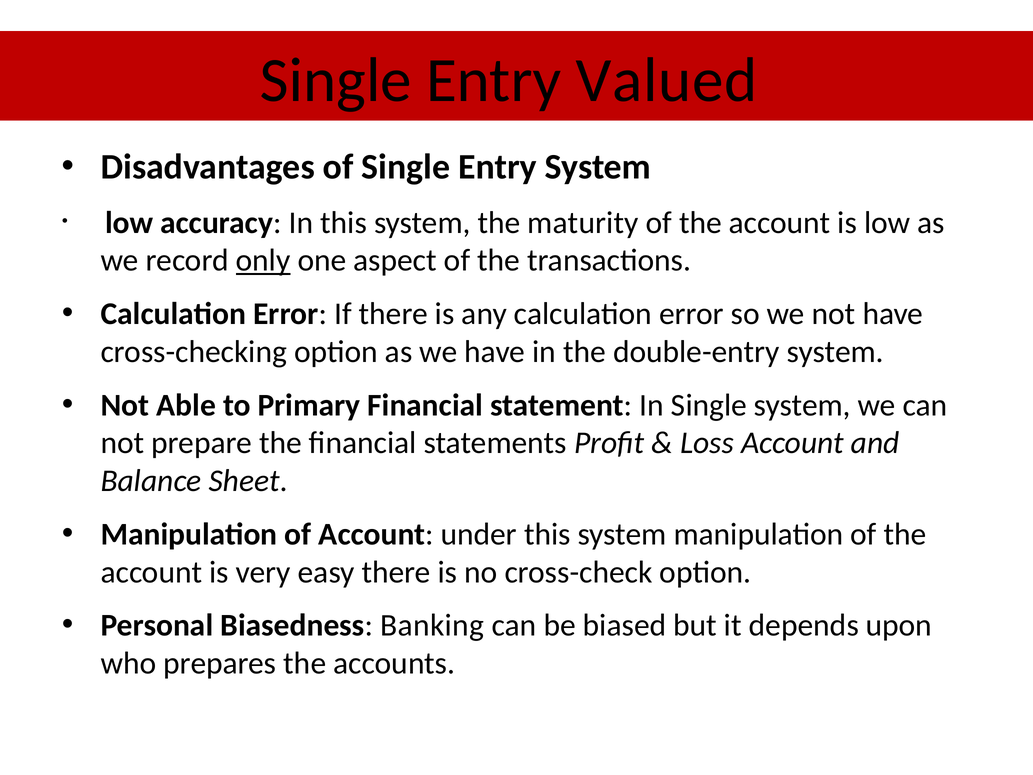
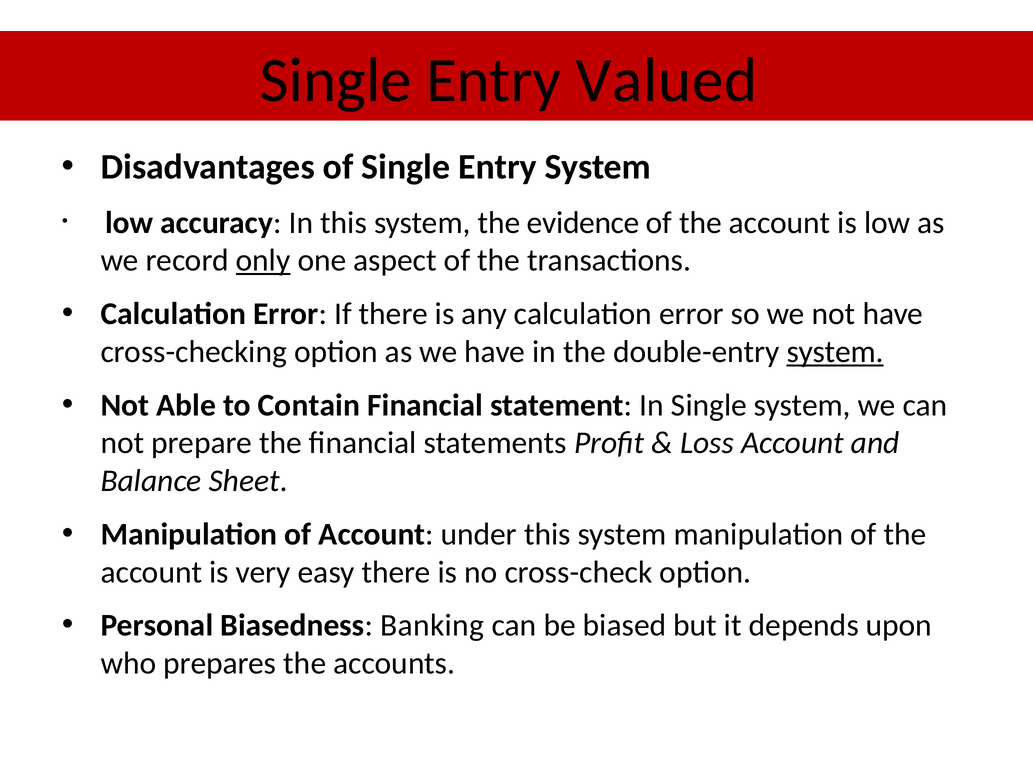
maturity: maturity -> evidence (583, 223)
system underline: none -> present (835, 352)
Primary: Primary -> Contain (309, 405)
